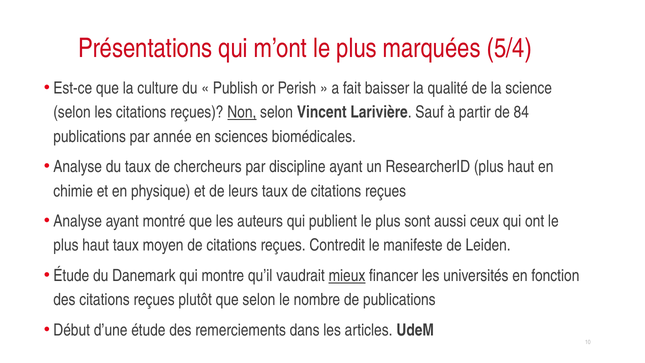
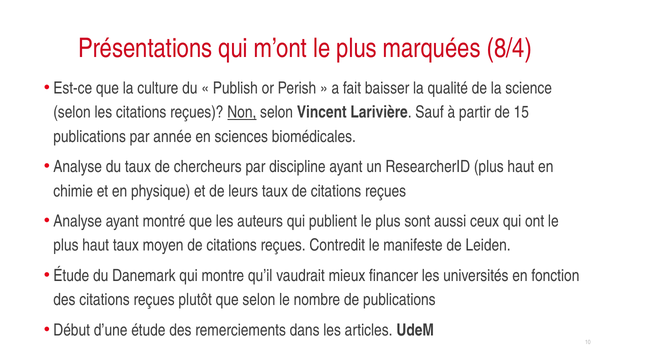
5/4: 5/4 -> 8/4 (509, 48)
84: 84 -> 15 (521, 112)
mieux underline: present -> none (347, 276)
